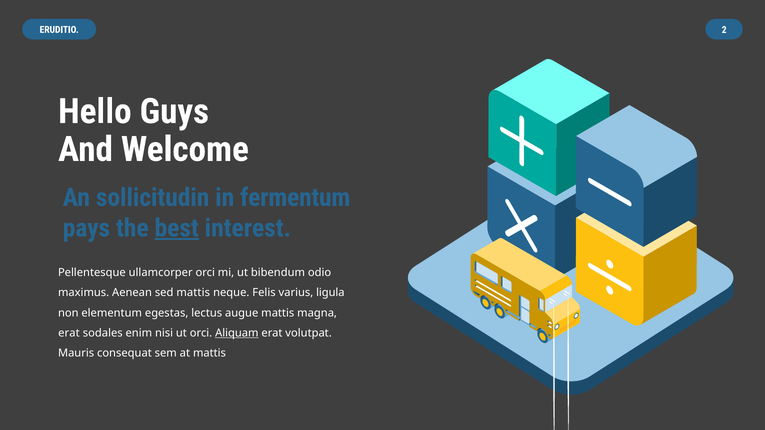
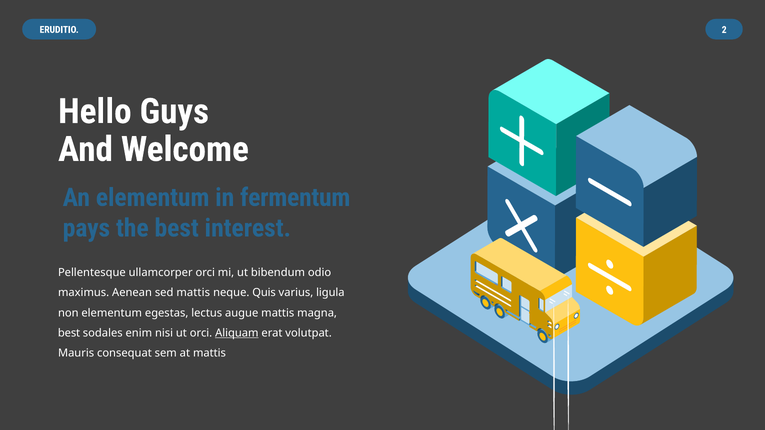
An sollicitudin: sollicitudin -> elementum (153, 198)
best underline: present -> none (177, 228)
Felis: Felis -> Quis (264, 293)
erat: erat -> best (69, 333)
